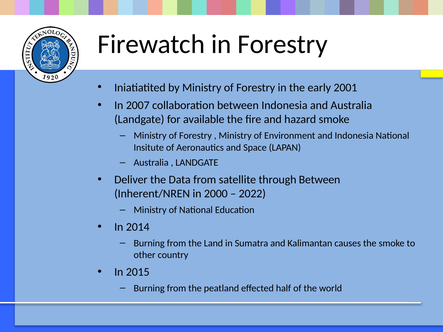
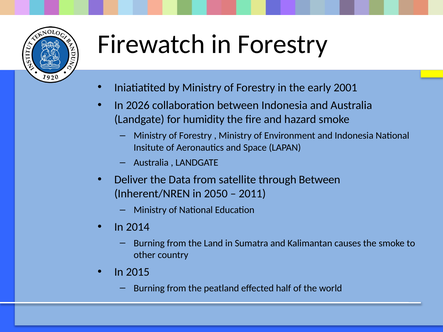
2007: 2007 -> 2026 (138, 106)
available: available -> humidity (204, 120)
2000: 2000 -> 2050 (216, 194)
2022: 2022 -> 2011 (252, 194)
